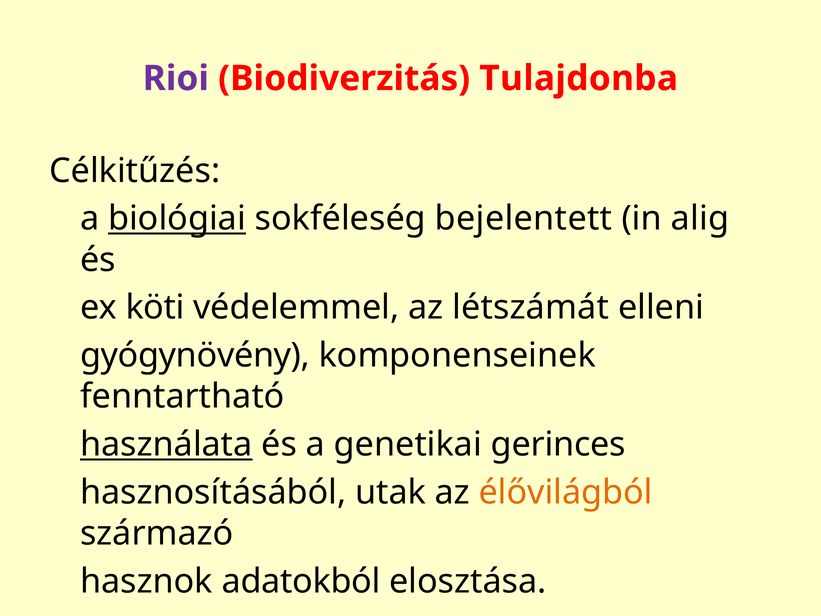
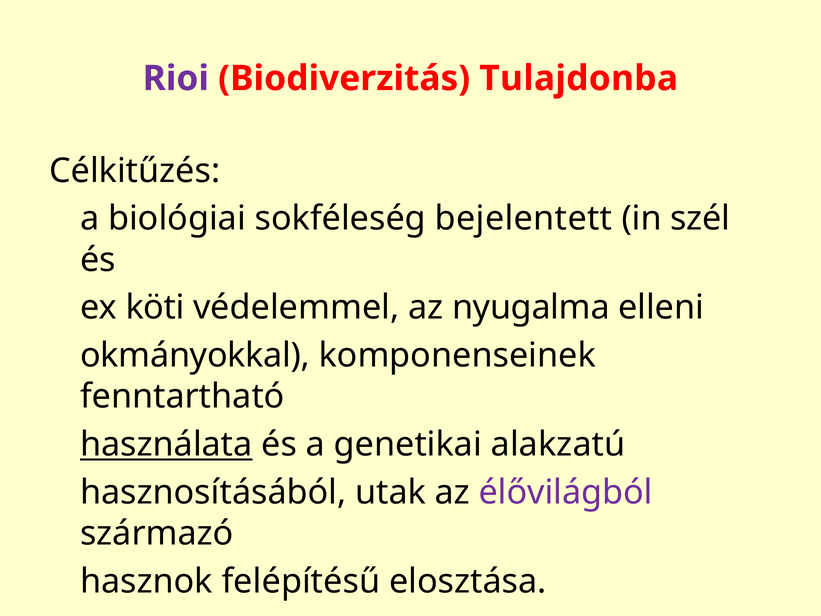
biológiai underline: present -> none (177, 219)
alig: alig -> szél (700, 219)
létszámát: létszámát -> nyugalma (531, 308)
gyógynövény: gyógynövény -> okmányokkal (195, 355)
gerinces: gerinces -> alakzatú (558, 444)
élővilágból colour: orange -> purple (566, 492)
adatokból: adatokból -> felépítésű (301, 581)
